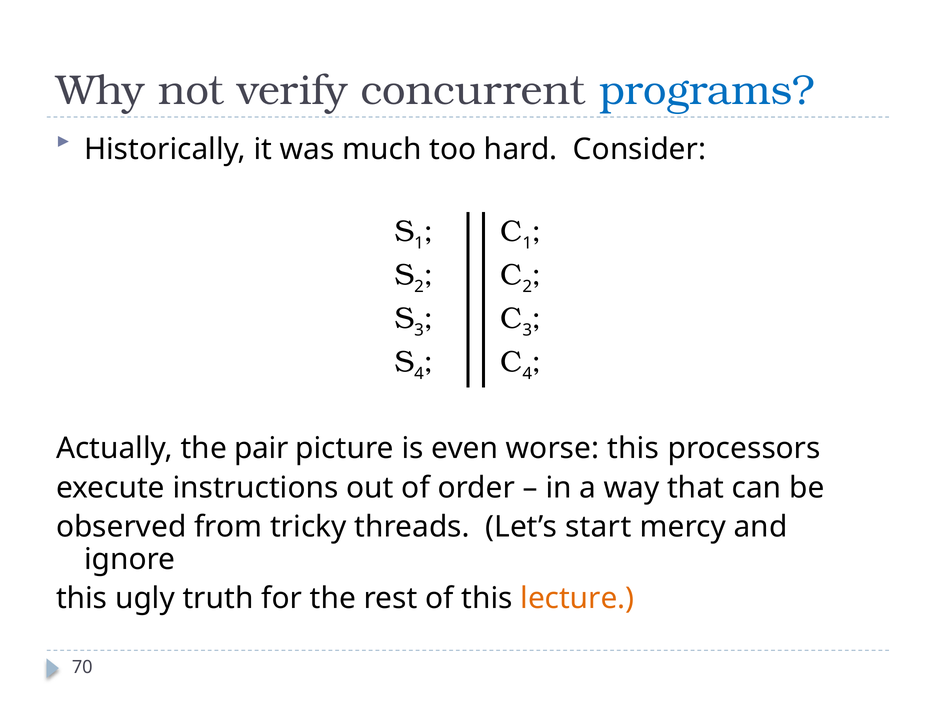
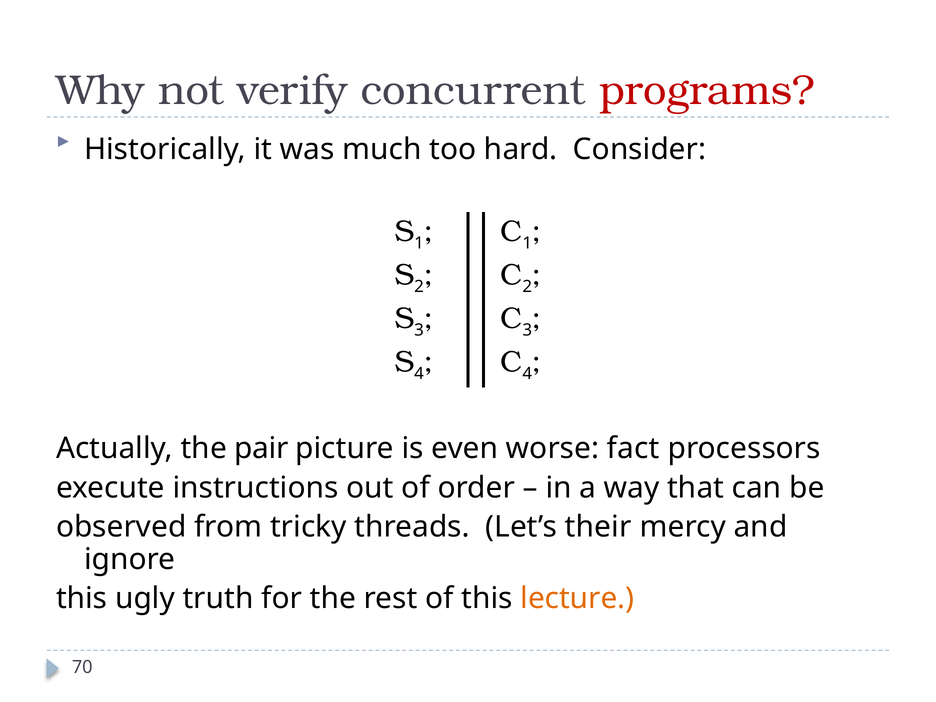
programs colour: blue -> red (707, 90)
worse this: this -> fact (633, 448)
start: start -> their (598, 527)
